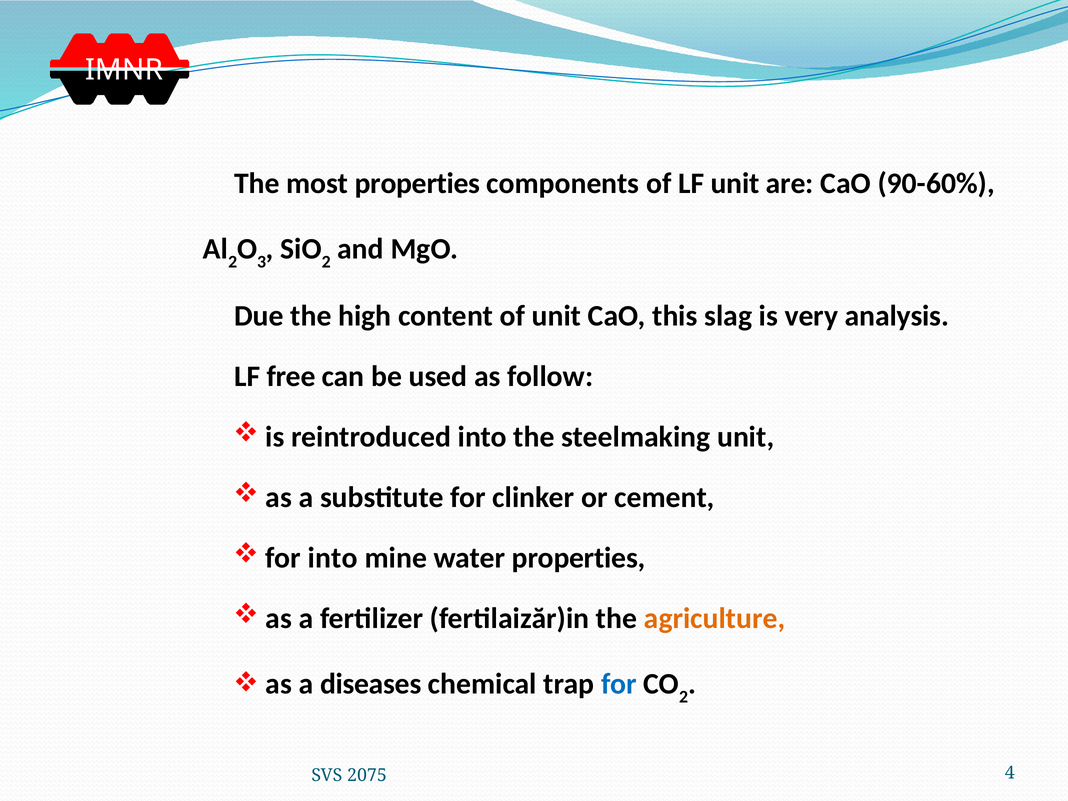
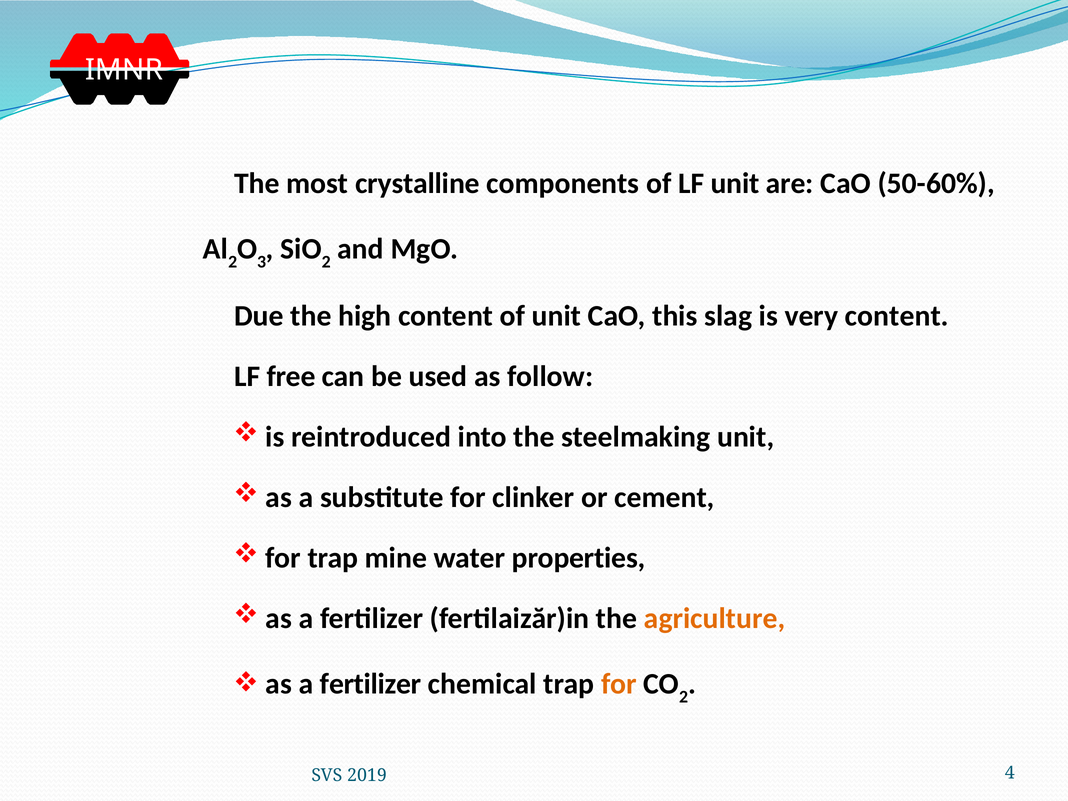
most properties: properties -> crystalline (417, 184)
90-60%: 90-60% -> 50-60% (936, 184)
very analysis: analysis -> content (897, 316)
into: into -> trap (333, 558)
diseases: diseases -> fertilizer (371, 684)
for colour: blue -> orange (619, 684)
2075: 2075 -> 2019 (367, 776)
